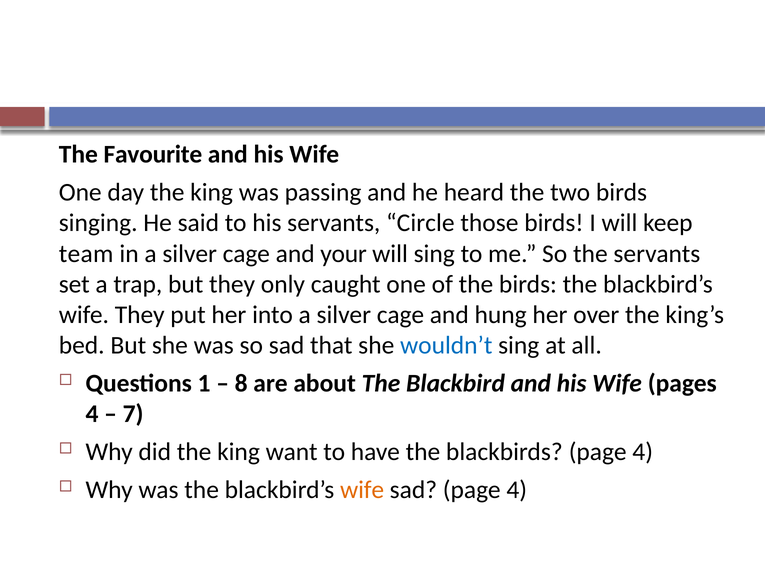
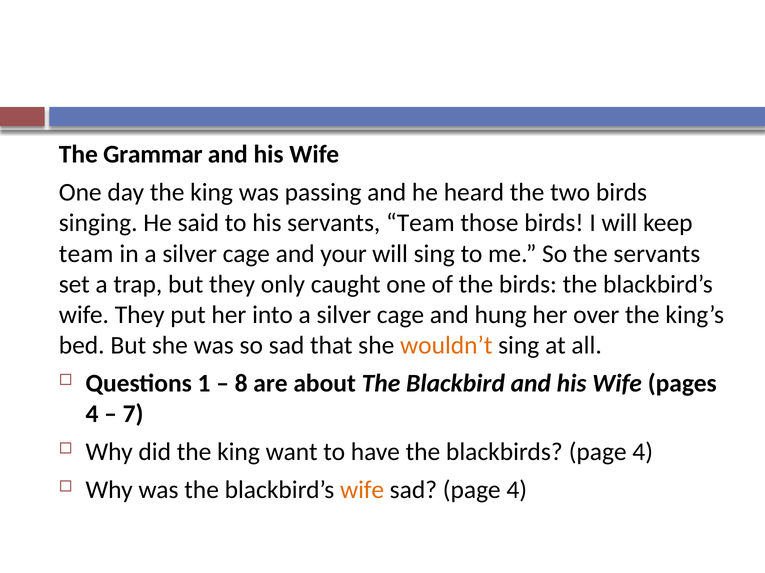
Favourite: Favourite -> Grammar (153, 155)
servants Circle: Circle -> Team (420, 223)
wouldn’t colour: blue -> orange (446, 346)
